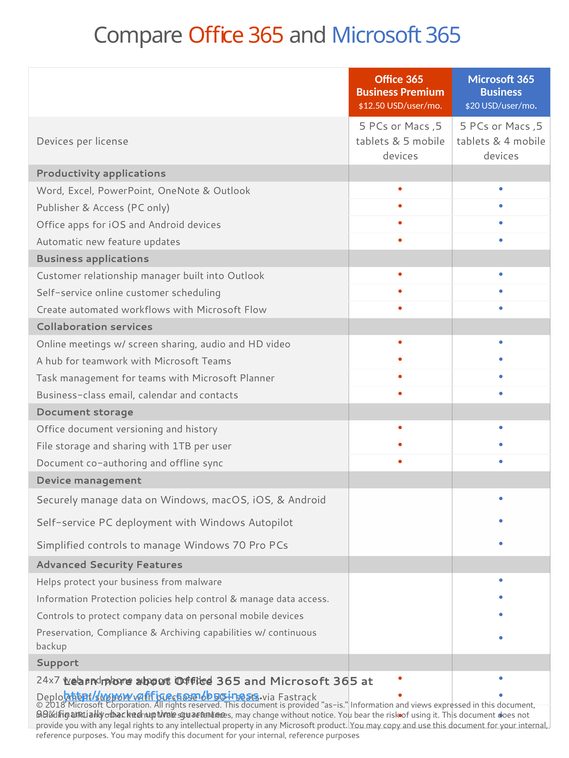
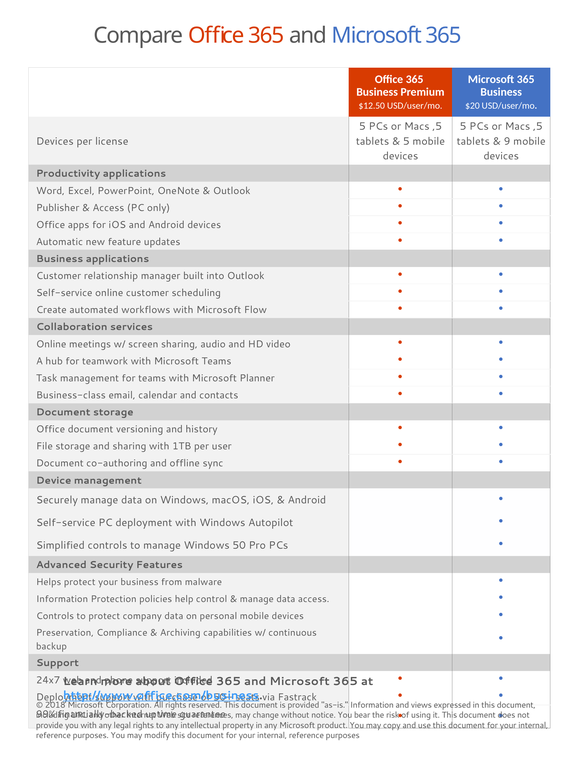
4: 4 -> 9 (507, 141)
70: 70 -> 50 (239, 546)
